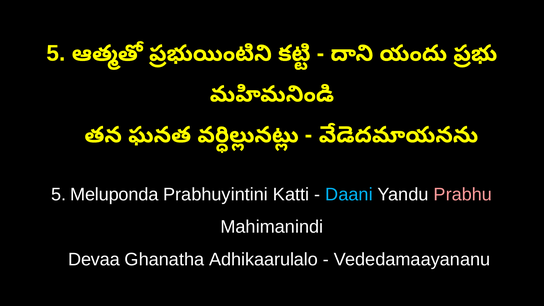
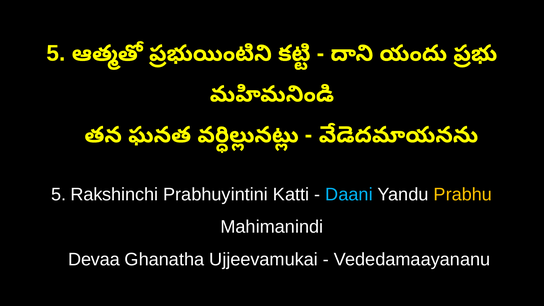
Meluponda: Meluponda -> Rakshinchi (114, 194)
Prabhu colour: pink -> yellow (463, 194)
Adhikaarulalo: Adhikaarulalo -> Ujjeevamukai (264, 260)
